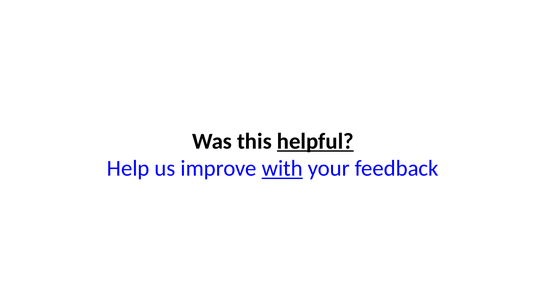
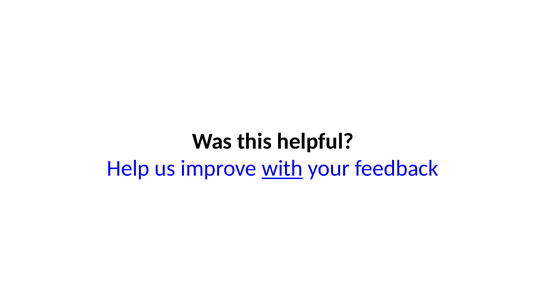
helpful underline: present -> none (315, 141)
